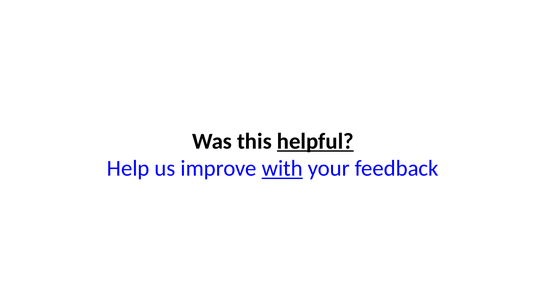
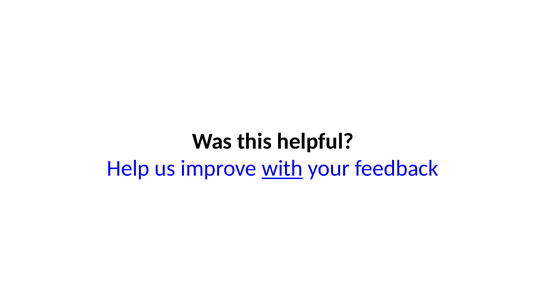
helpful underline: present -> none (315, 141)
